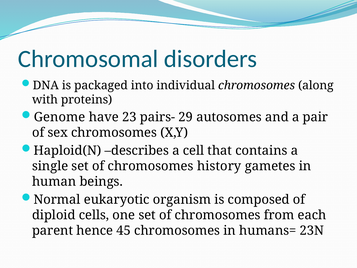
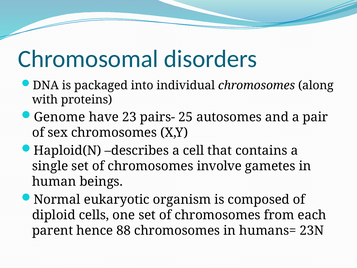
29: 29 -> 25 (186, 117)
history: history -> involve (219, 166)
45: 45 -> 88 (124, 230)
